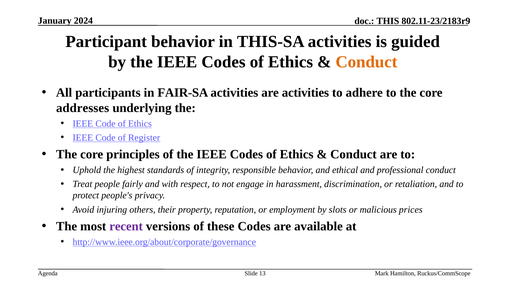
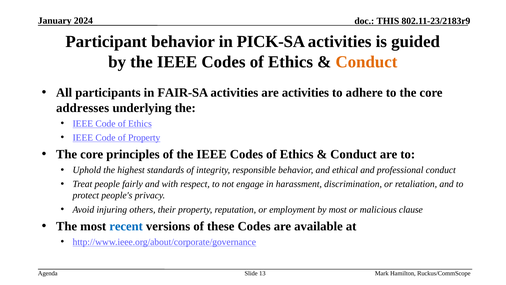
THIS-SA: THIS-SA -> PICK-SA (271, 42)
of Register: Register -> Property (144, 137)
by slots: slots -> most (338, 209)
prices: prices -> clause (411, 209)
recent colour: purple -> blue (126, 226)
